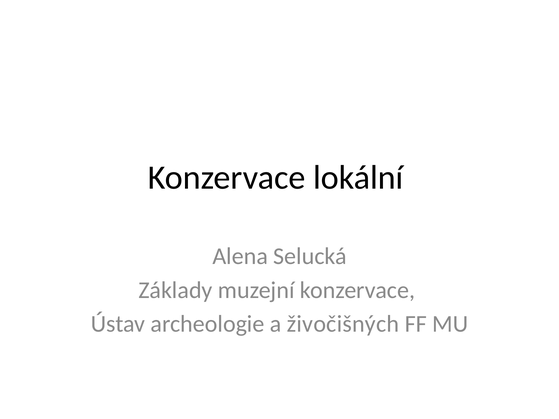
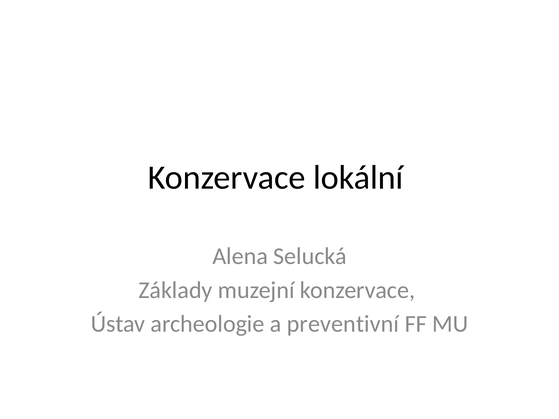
živočišných: živočišných -> preventivní (343, 324)
